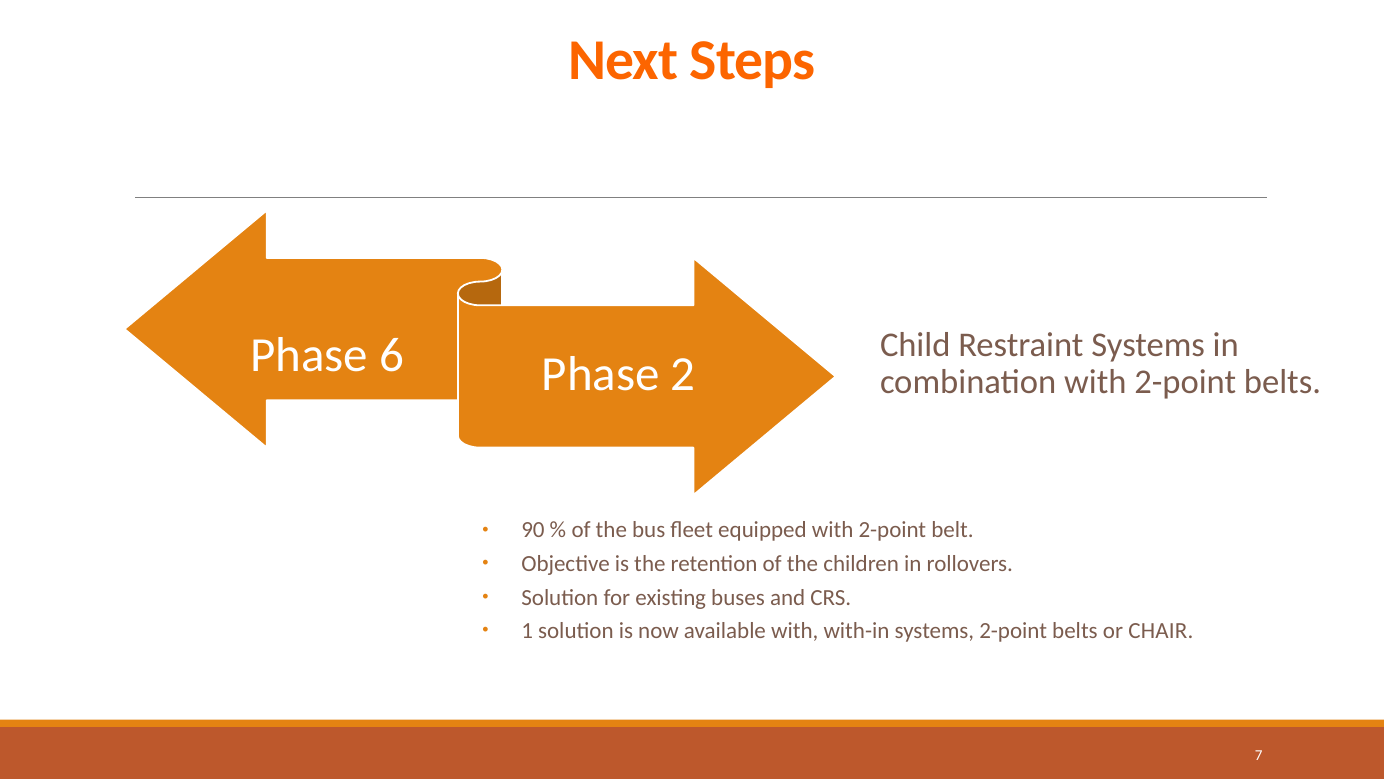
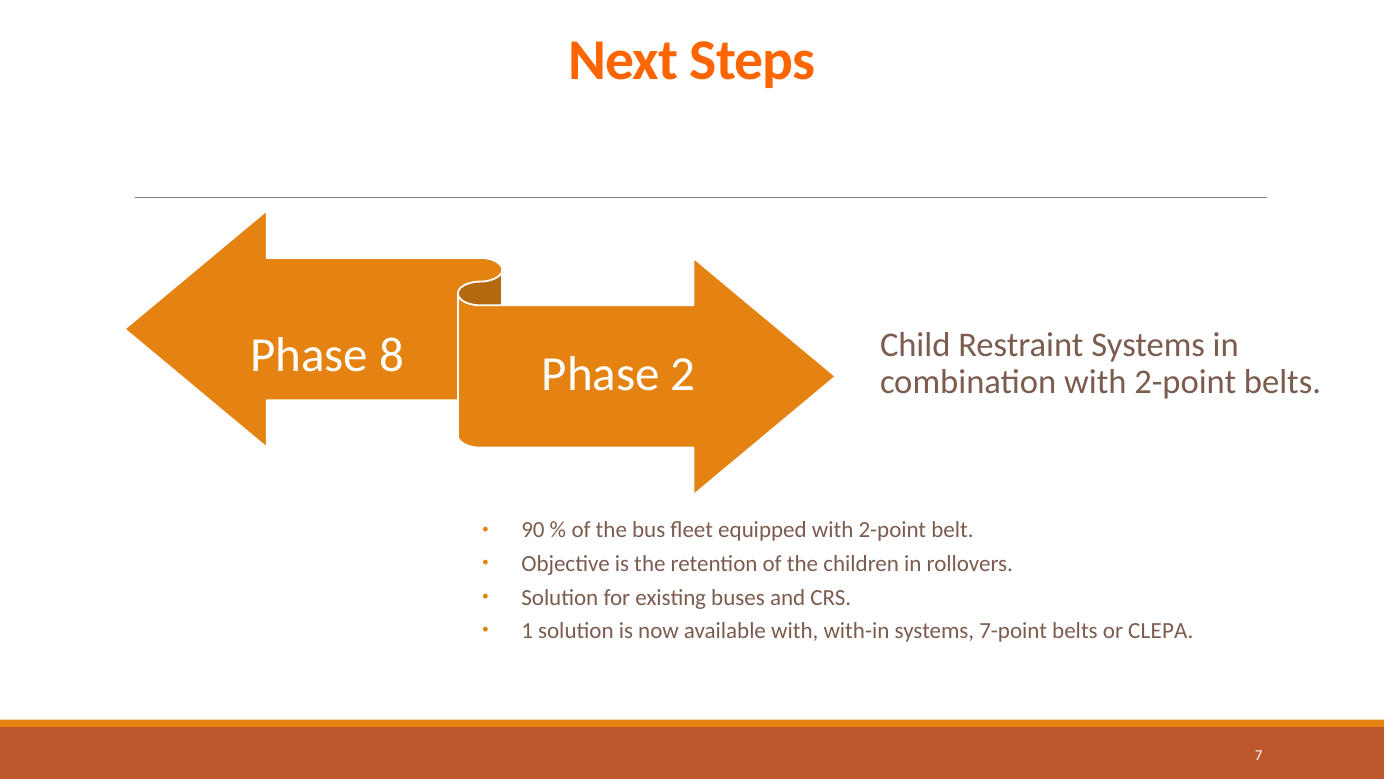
6: 6 -> 8 (391, 355)
systems 2-point: 2-point -> 7-point (1013, 631)
CHAIR: CHAIR -> CLEPA (1161, 631)
